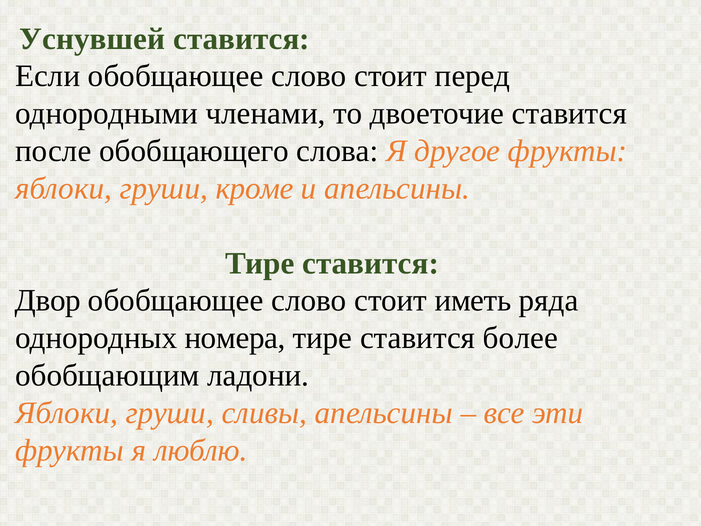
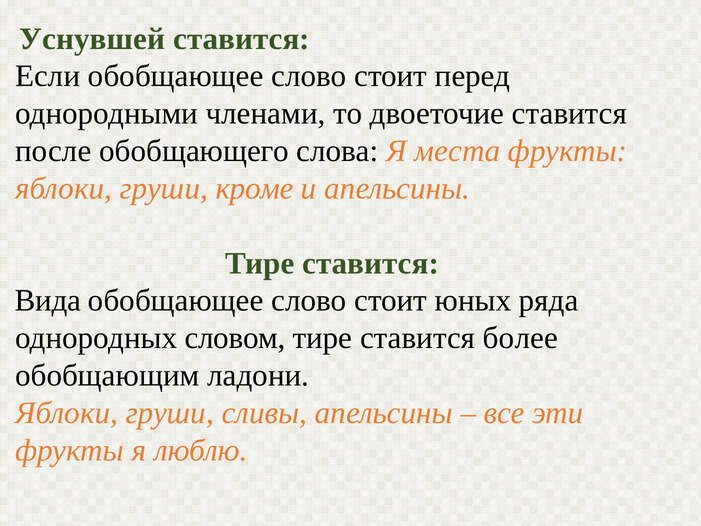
другое: другое -> места (457, 151)
Двор: Двор -> Вида (48, 301)
иметь: иметь -> юных (473, 301)
номера: номера -> словом (235, 338)
